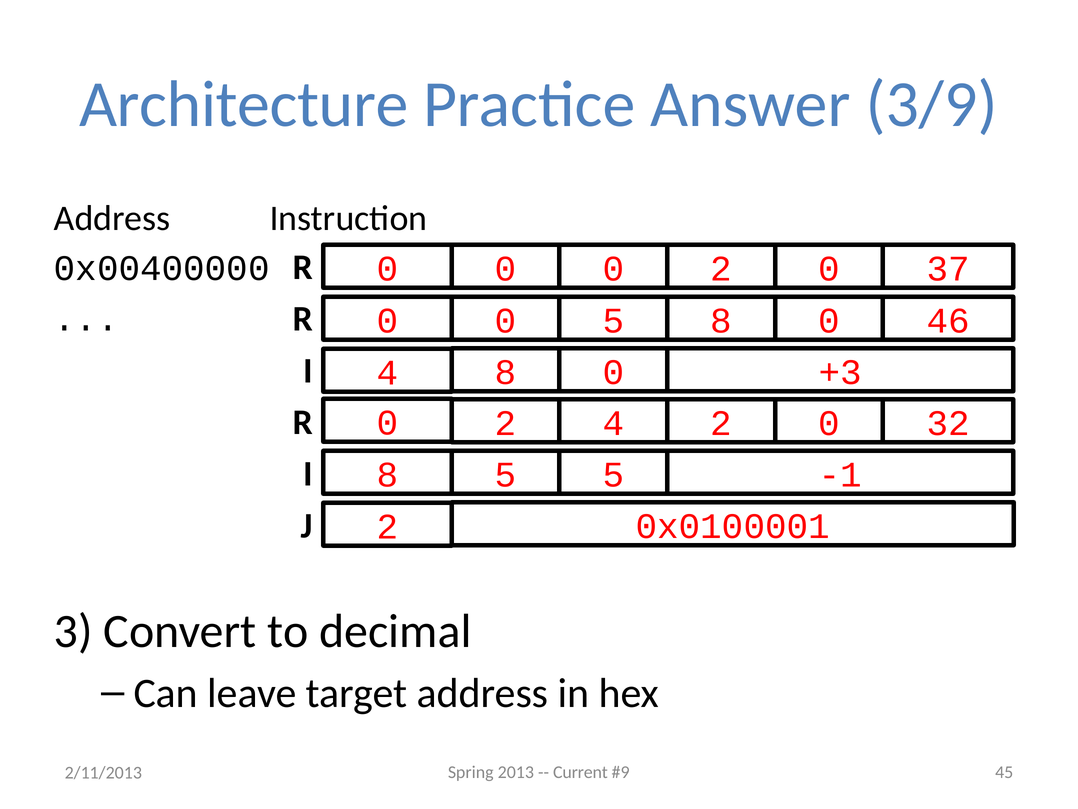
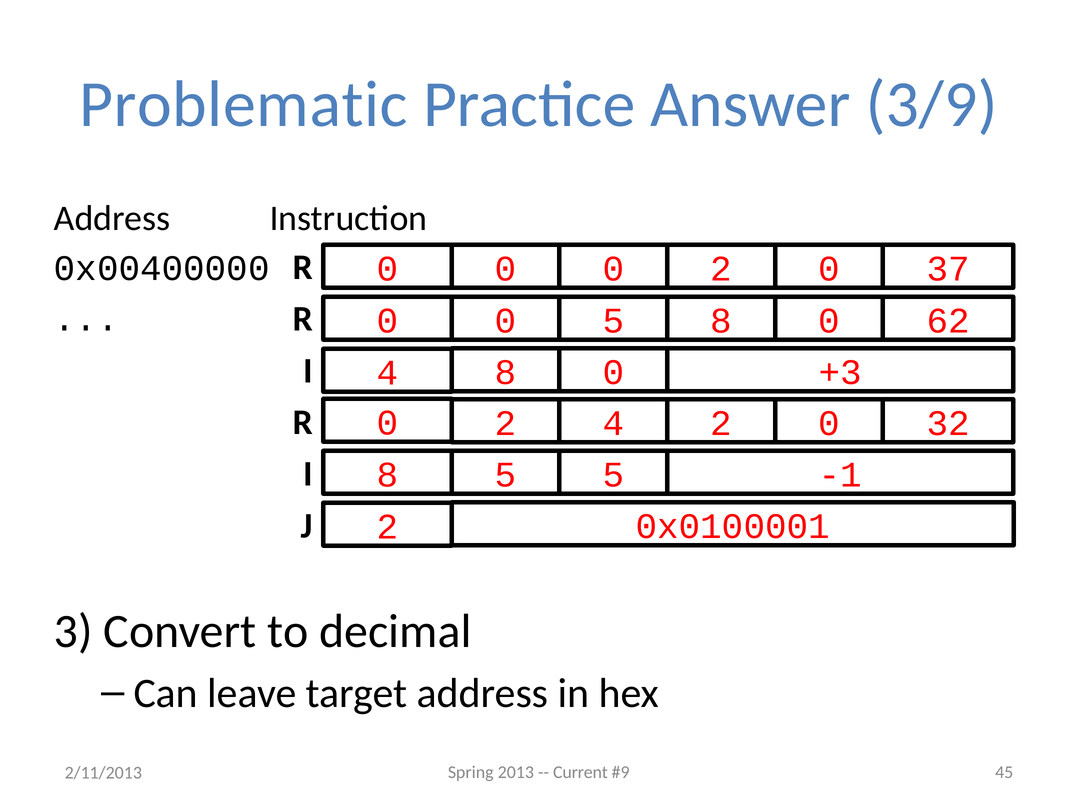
Architecture: Architecture -> Problematic (243, 104)
46: 46 -> 62 (948, 320)
